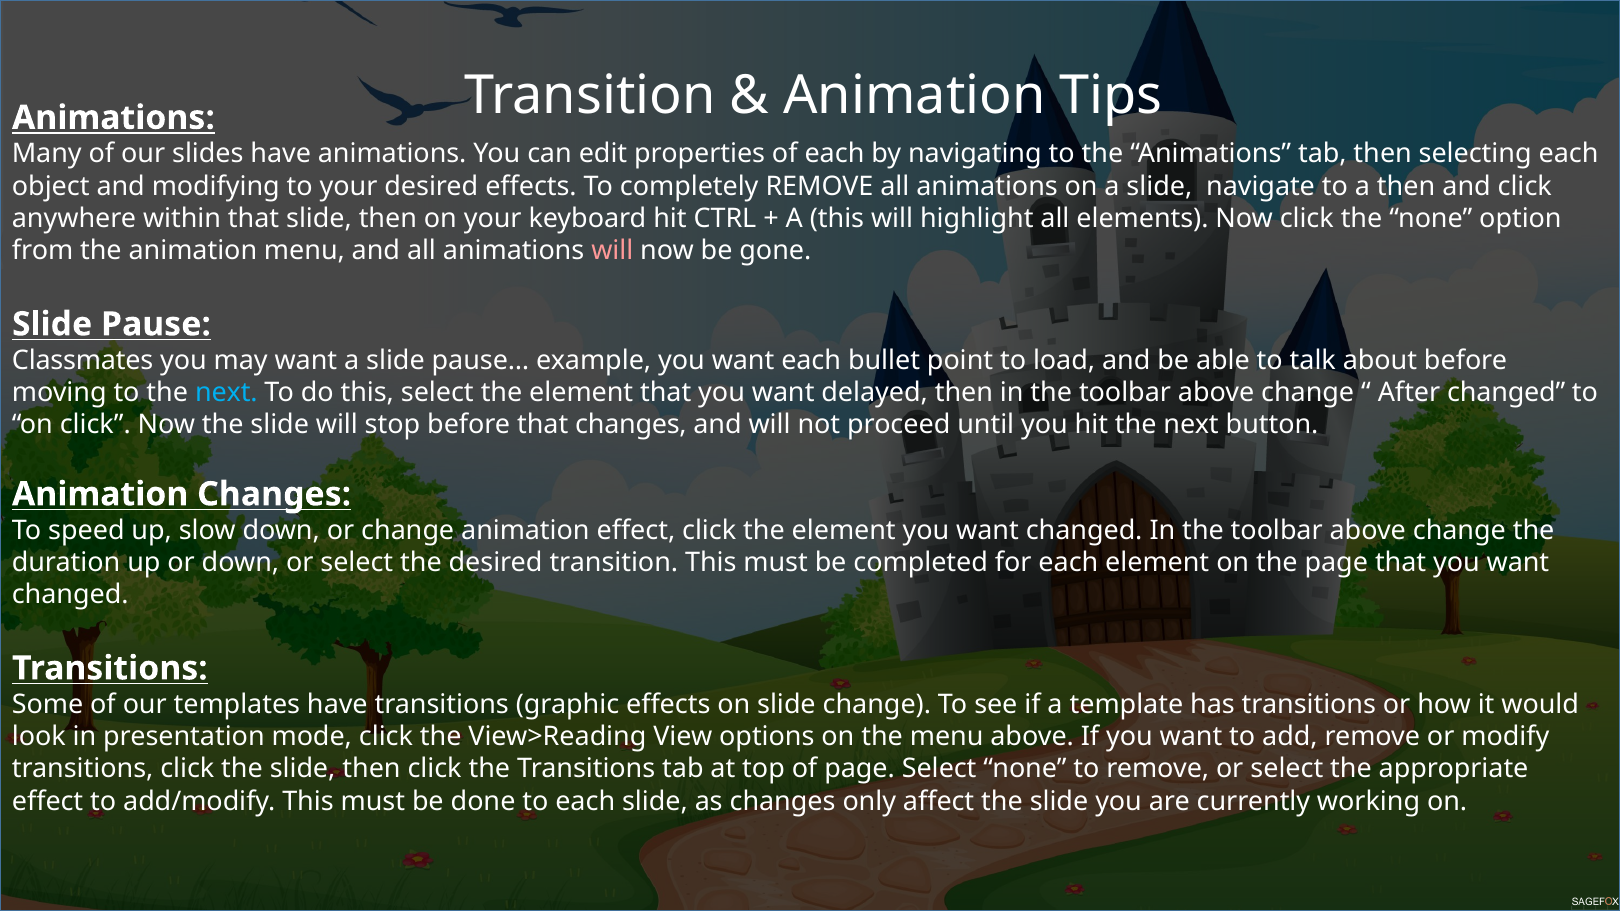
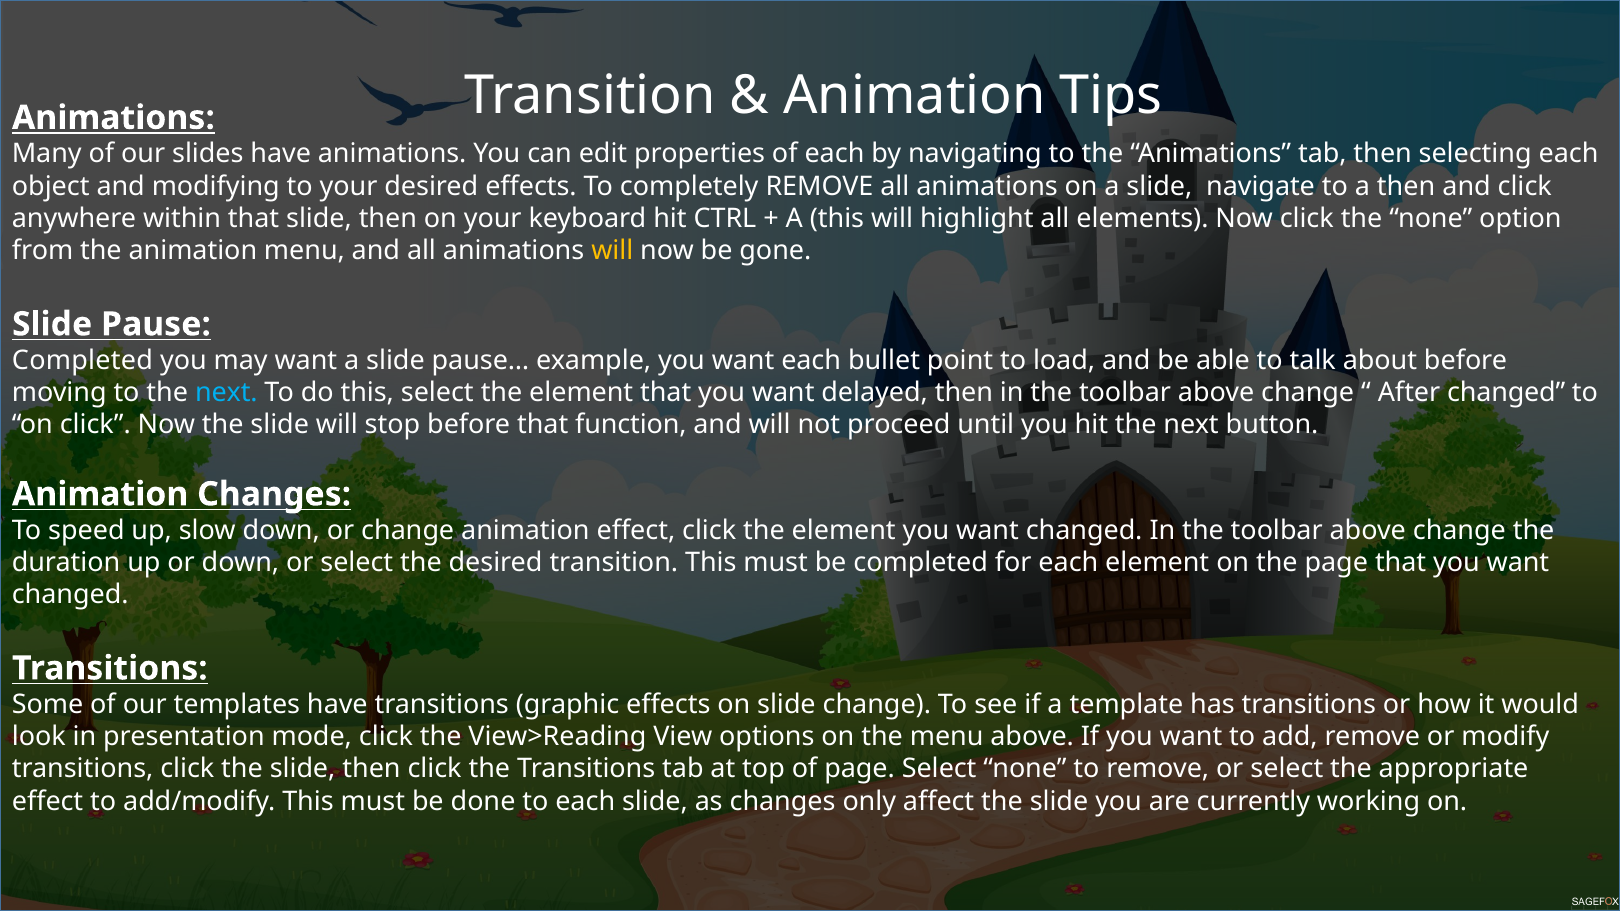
will colour: pink -> yellow (612, 251)
Classmates: Classmates -> Completed (82, 360)
that changes: changes -> function (631, 425)
